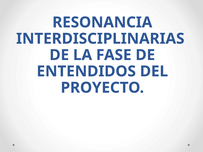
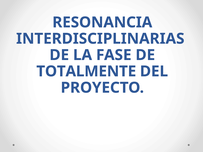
ENTENDIDOS: ENTENDIDOS -> TOTALMENTE (86, 71)
